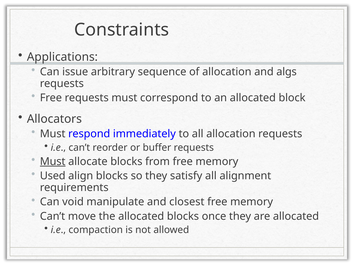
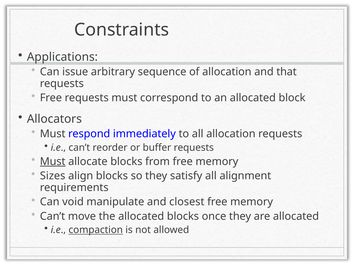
algs: algs -> that (287, 72)
Used: Used -> Sizes (53, 176)
compaction underline: none -> present (96, 230)
